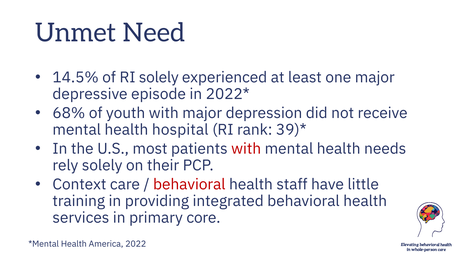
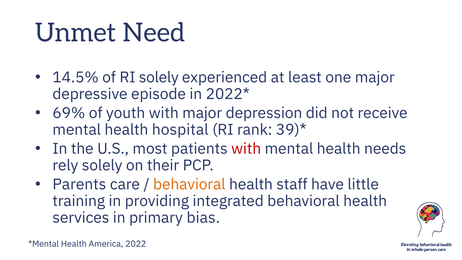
68%: 68% -> 69% (69, 113)
Context: Context -> Parents (79, 184)
behavioral colour: red -> orange (189, 184)
core: core -> bias (203, 218)
